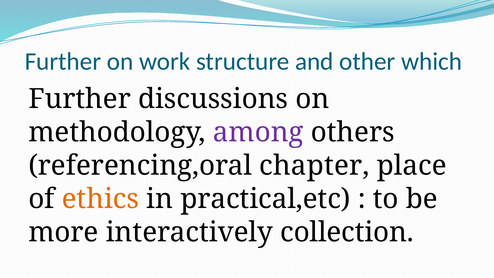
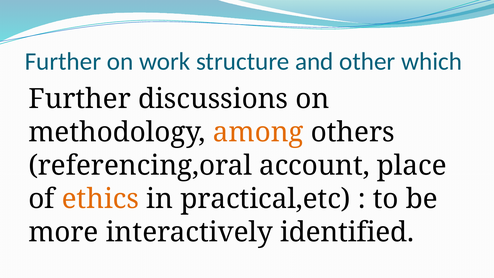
among colour: purple -> orange (258, 132)
chapter: chapter -> account (314, 166)
collection: collection -> identified (347, 232)
